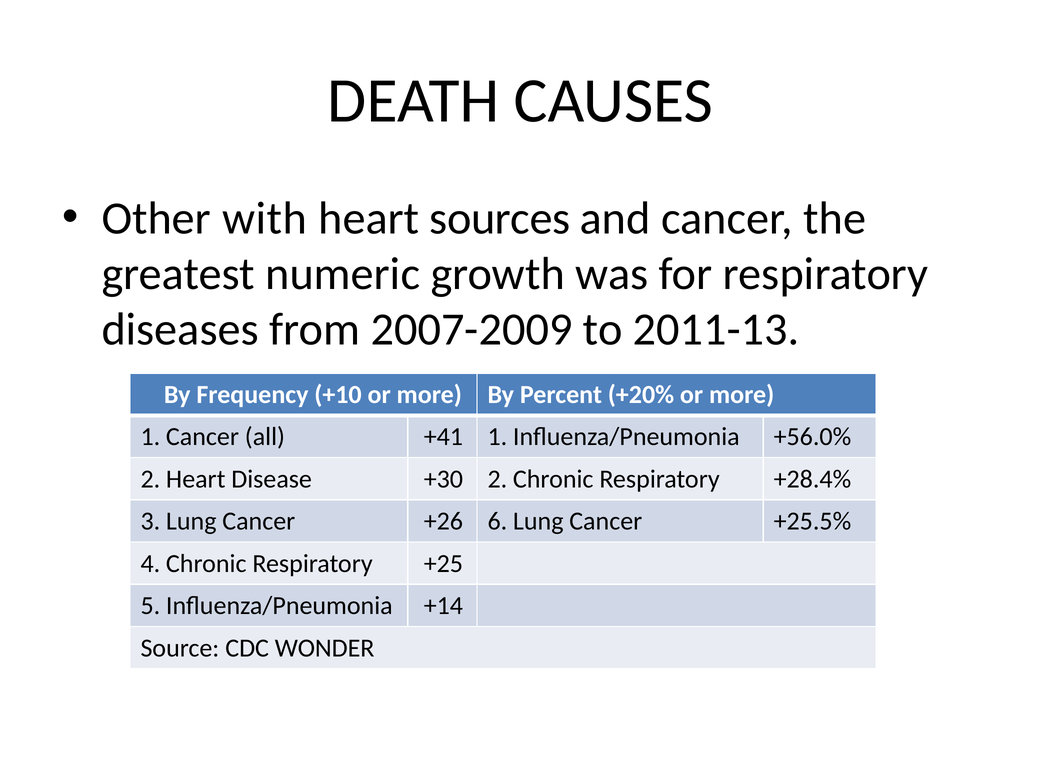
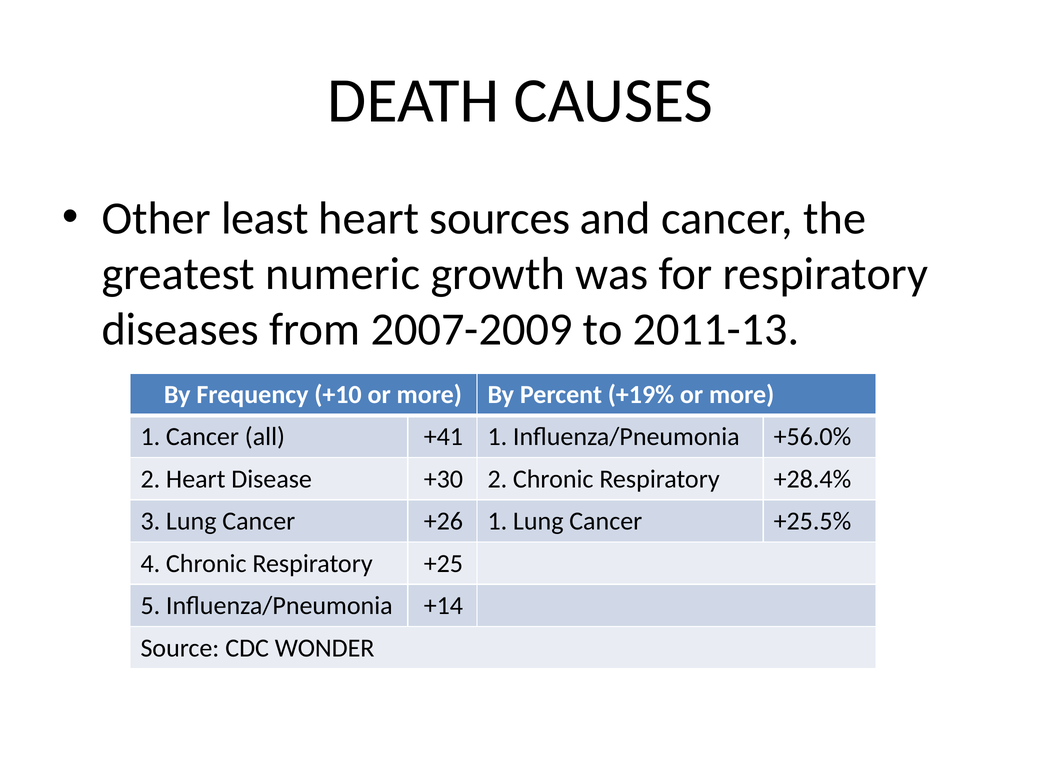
with: with -> least (265, 218)
+20%: +20% -> +19% (641, 394)
+26 6: 6 -> 1 (497, 521)
